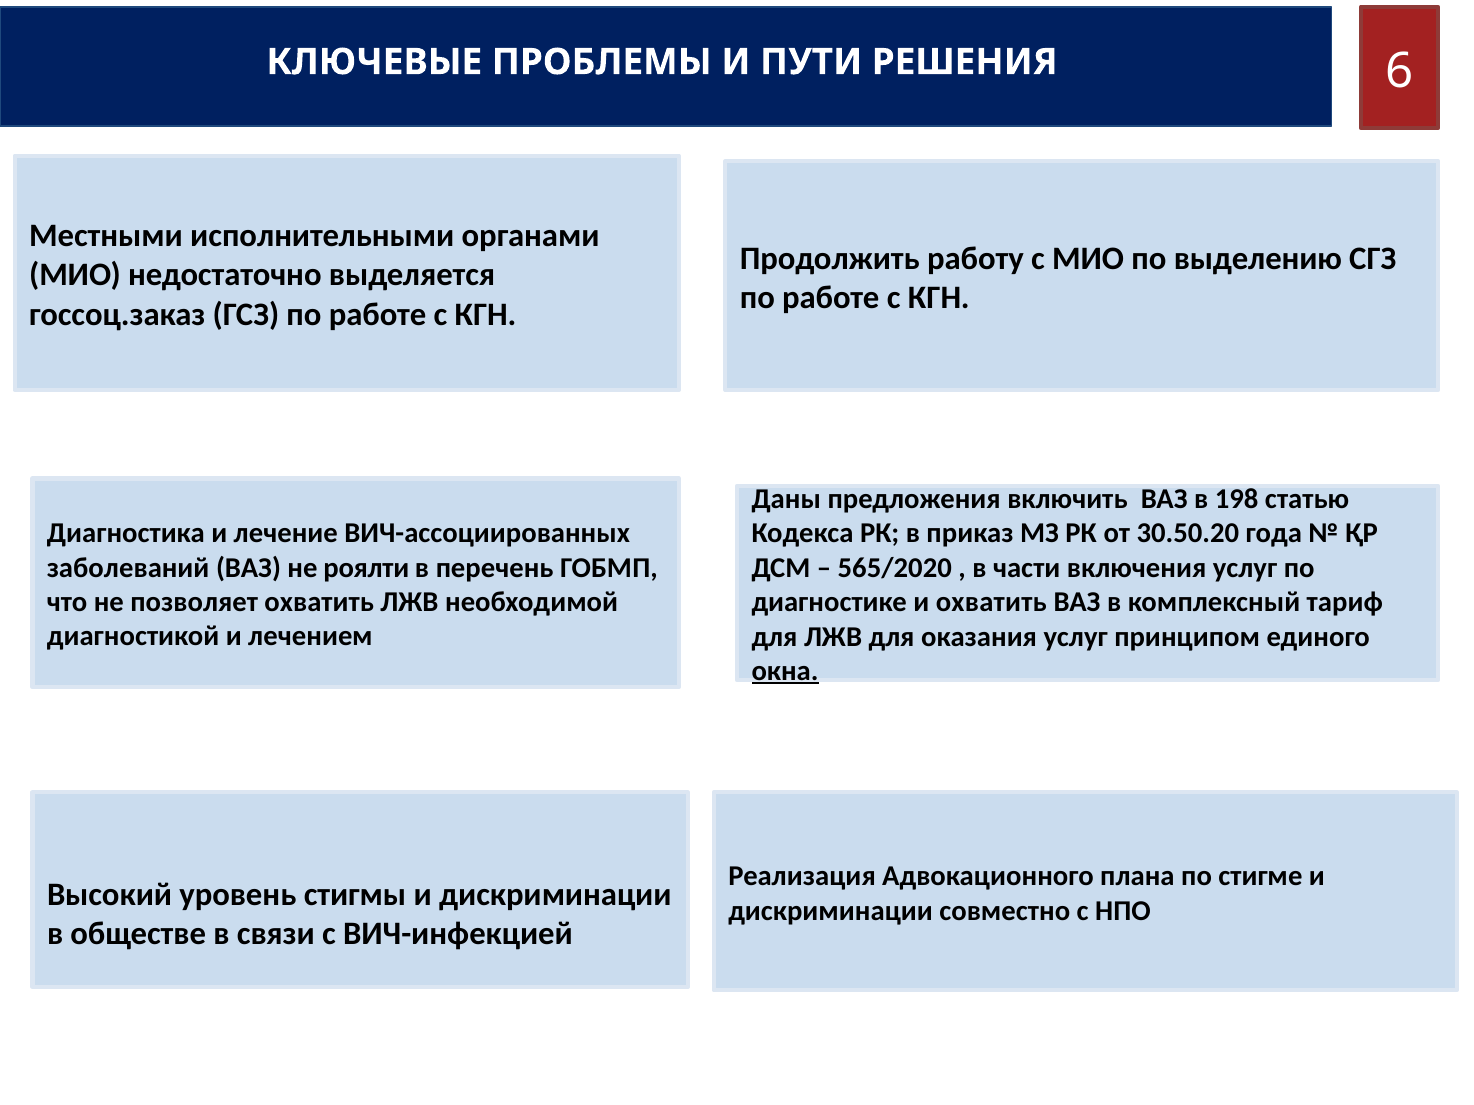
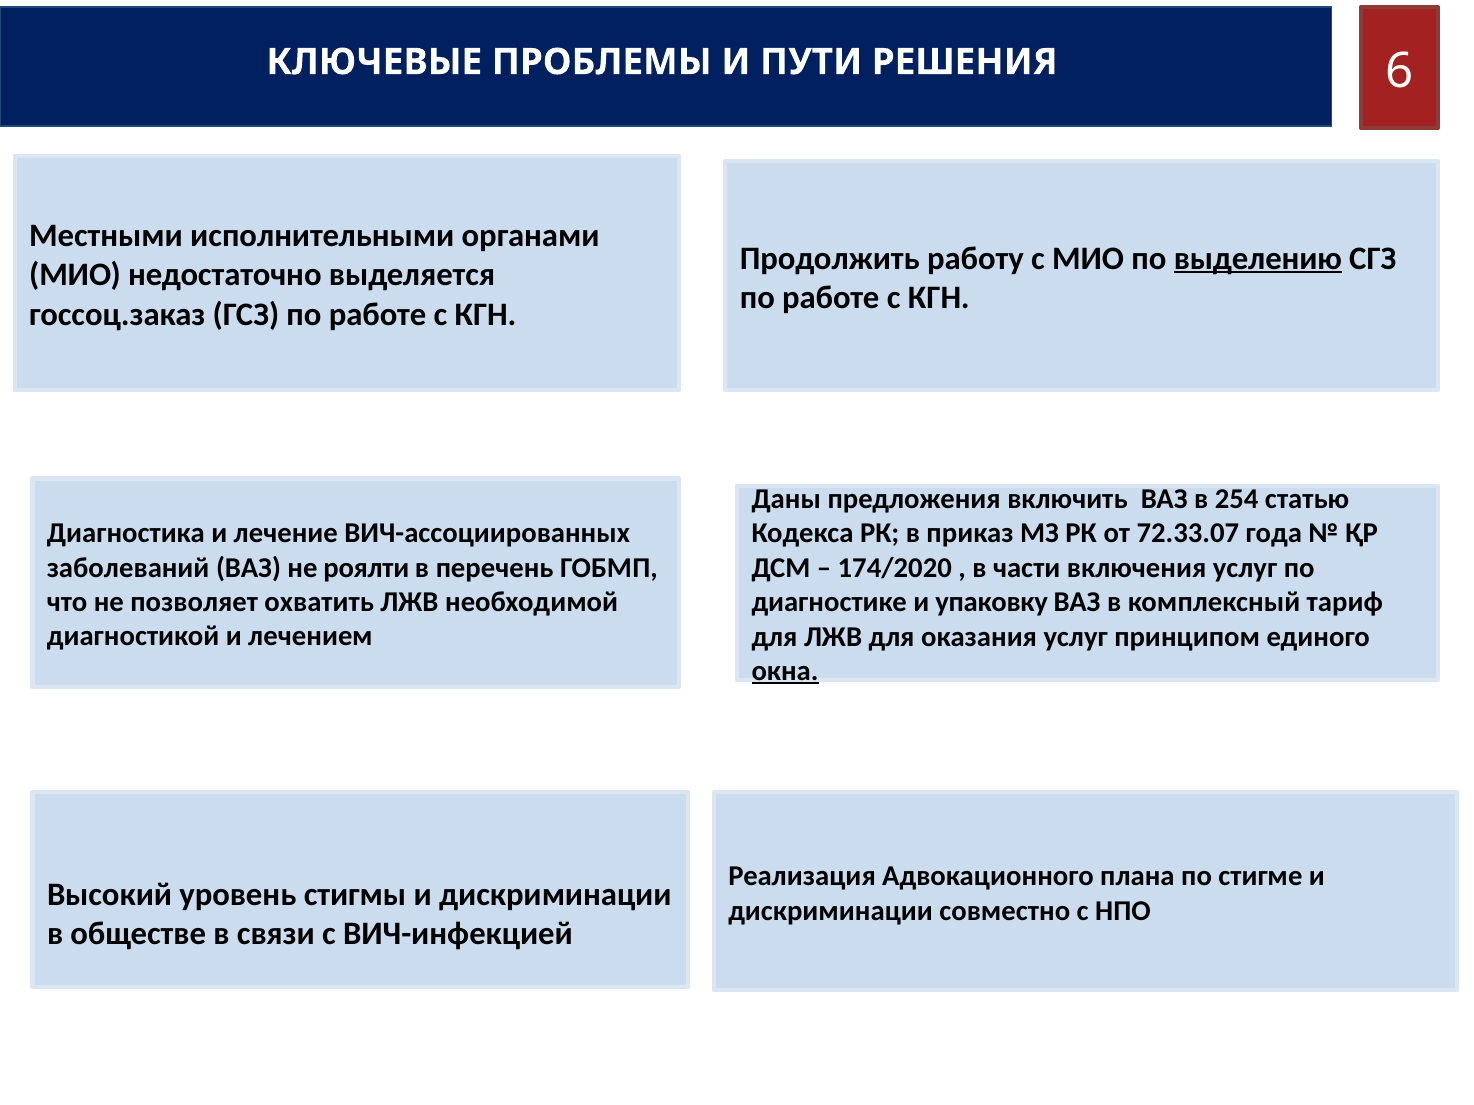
выделению underline: none -> present (1258, 258)
198: 198 -> 254 (1237, 499)
30.50.20: 30.50.20 -> 72.33.07 (1188, 534)
565/2020: 565/2020 -> 174/2020 (895, 568)
и охватить: охватить -> упаковку (992, 602)
